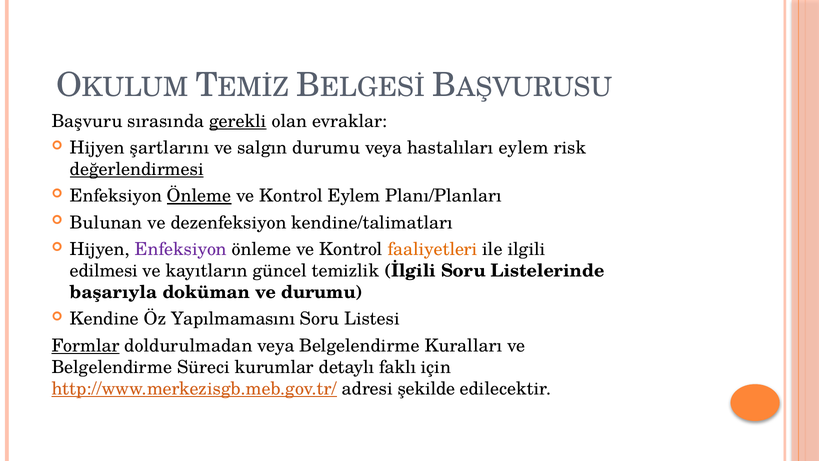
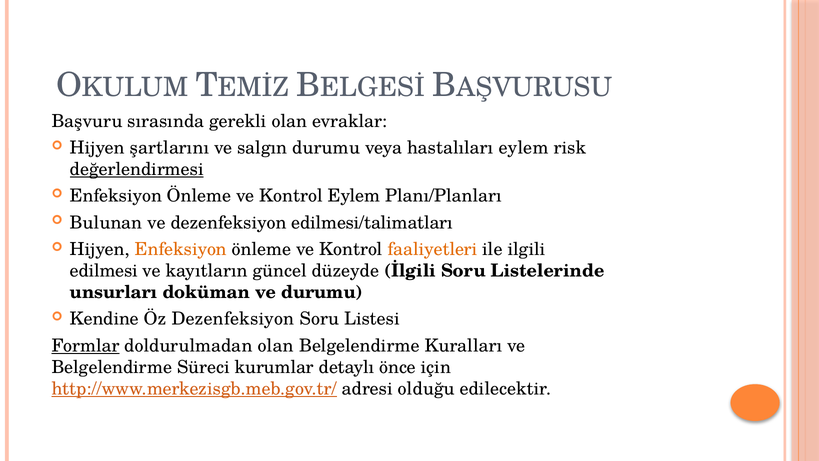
gerekli underline: present -> none (238, 121)
Önleme underline: present -> none (199, 196)
kendine/talimatları: kendine/talimatları -> edilmesi/talimatları (372, 222)
Enfeksiyon colour: purple -> orange (181, 249)
temizlik: temizlik -> düzeyde (345, 271)
başarıyla: başarıyla -> unsurları (114, 292)
Öz Yapılmamasını: Yapılmamasını -> Dezenfeksiyon (233, 319)
doldurulmadan veya: veya -> olan (276, 345)
faklı: faklı -> önce (398, 367)
şekilde: şekilde -> olduğu (426, 388)
